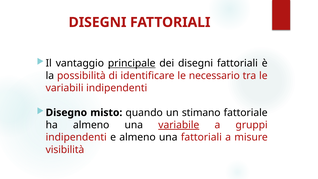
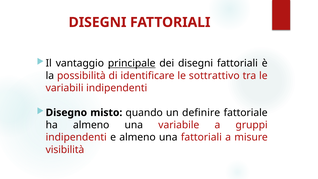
necessario: necessario -> sottrattivo (214, 76)
stimano: stimano -> definire (201, 113)
variabile underline: present -> none (179, 125)
